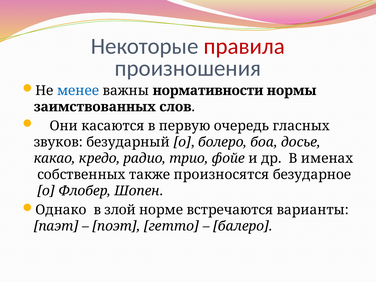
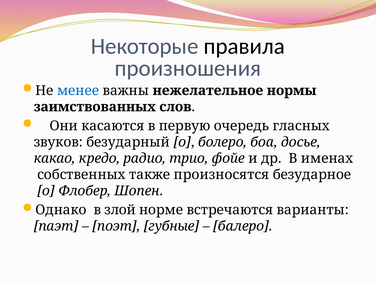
правила colour: red -> black (244, 46)
нормативности: нормативности -> нежелательное (208, 91)
гетто: гетто -> губные (172, 226)
